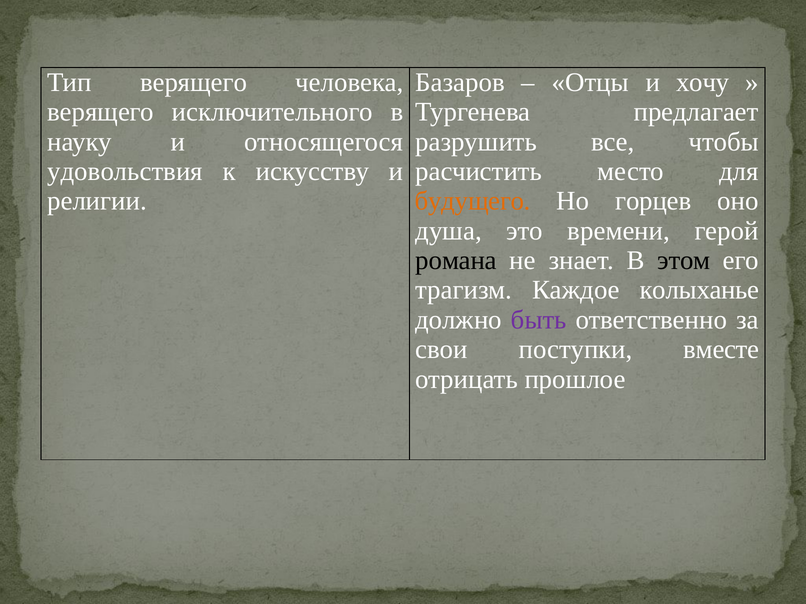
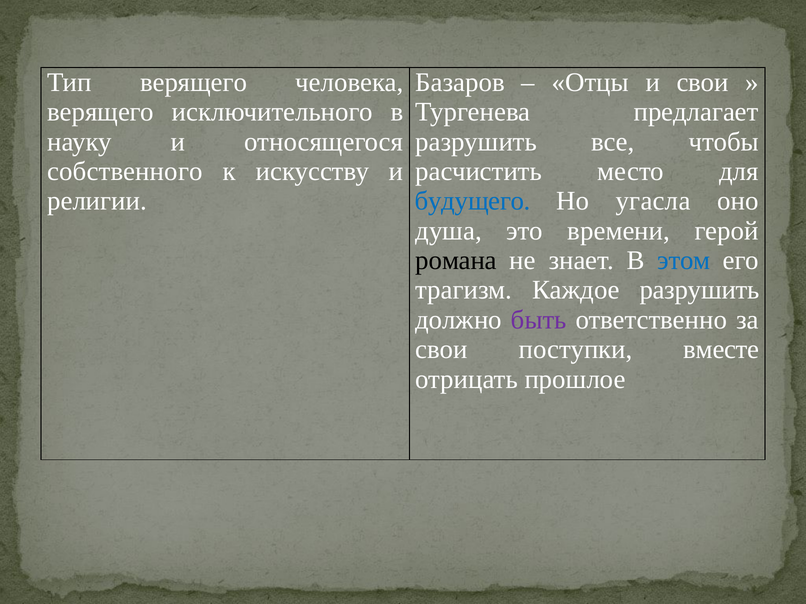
и хочу: хочу -> свои (703, 82)
удовольствия: удовольствия -> собственного (125, 172)
будущего colour: orange -> blue (473, 201)
горцев: горцев -> угасла (653, 201)
этом colour: black -> blue (684, 261)
Каждое колыханье: колыханье -> разрушить (700, 290)
